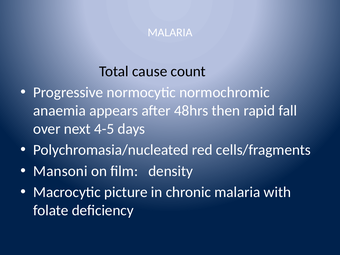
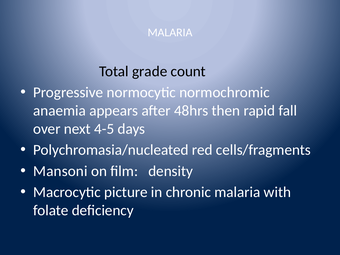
cause: cause -> grade (150, 71)
